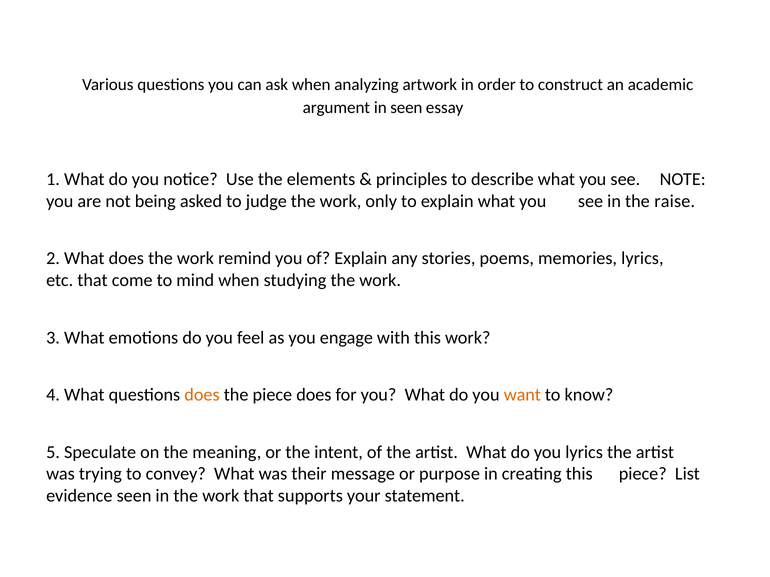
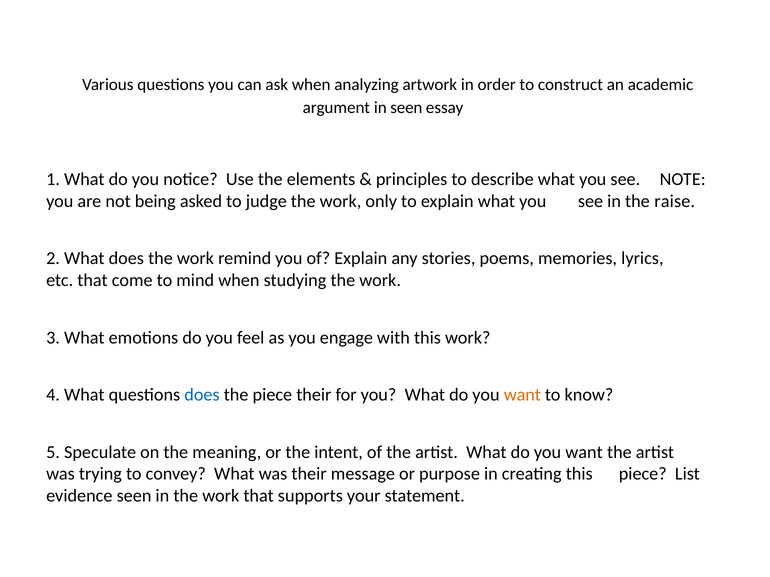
does colour: orange -> blue (202, 395)
piece does: does -> their (314, 395)
lyrics: lyrics -> want (584, 453)
